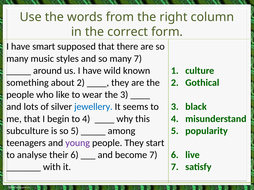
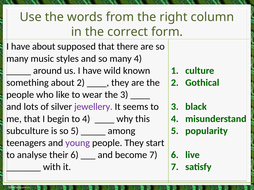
have smart: smart -> about (44, 47)
many 7: 7 -> 4 (138, 59)
jewellery colour: blue -> purple (93, 107)
